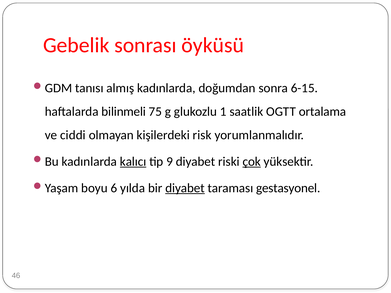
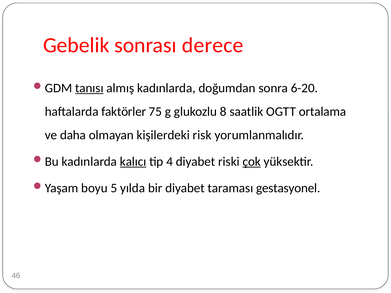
öyküsü: öyküsü -> derece (213, 45)
tanısı underline: none -> present (89, 88)
6-15: 6-15 -> 6-20 (304, 88)
bilinmeli: bilinmeli -> faktörler (124, 112)
1: 1 -> 8 (223, 112)
ciddi: ciddi -> daha (73, 135)
9: 9 -> 4 (170, 162)
6: 6 -> 5 (114, 188)
diyabet underline: present -> none (185, 188)
